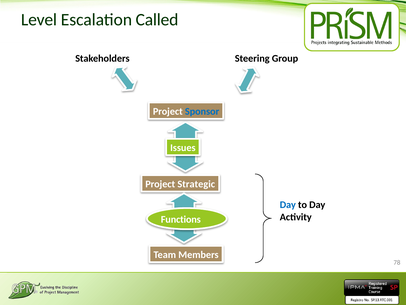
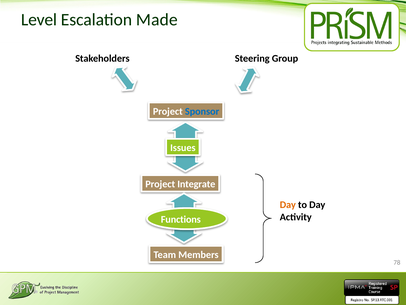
Called: Called -> Made (157, 20)
Strategic: Strategic -> Integrate (196, 184)
Day colour: blue -> orange (288, 205)
